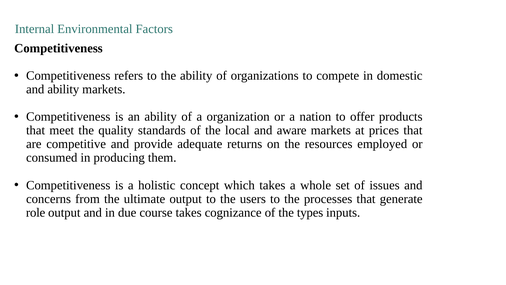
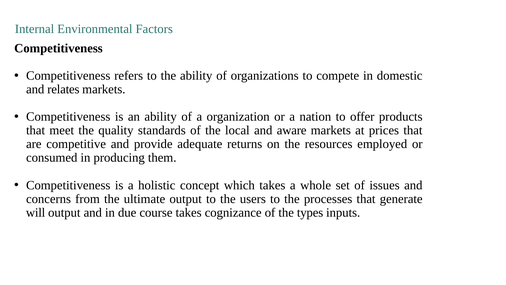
and ability: ability -> relates (63, 89)
role: role -> will (36, 212)
